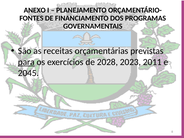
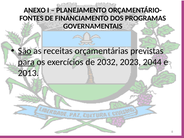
São underline: none -> present (25, 51)
2028: 2028 -> 2032 (107, 62)
2011: 2011 -> 2044 (152, 62)
2045: 2045 -> 2013 (28, 73)
